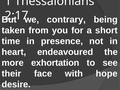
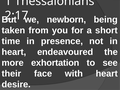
contrary: contrary -> newborn (66, 20)
with hope: hope -> heart (107, 74)
